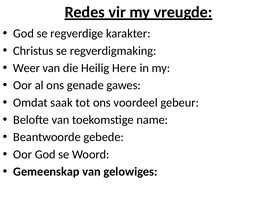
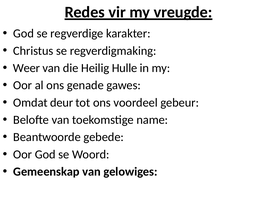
Here: Here -> Hulle (125, 68)
saak: saak -> deur (62, 102)
